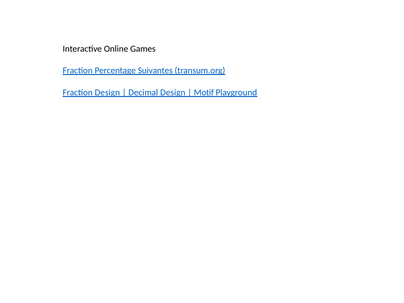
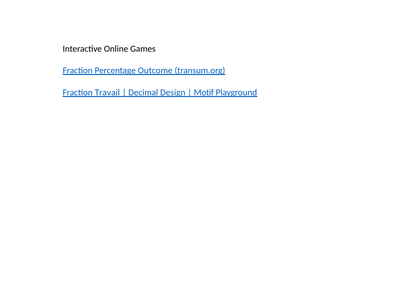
Suivantes: Suivantes -> Outcome (155, 71)
Fraction Design: Design -> Travail (107, 93)
